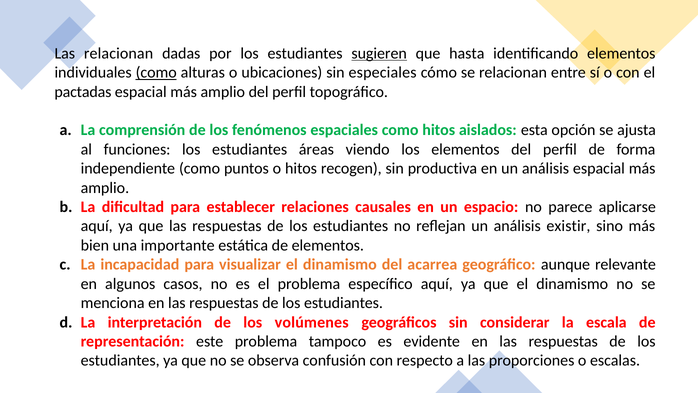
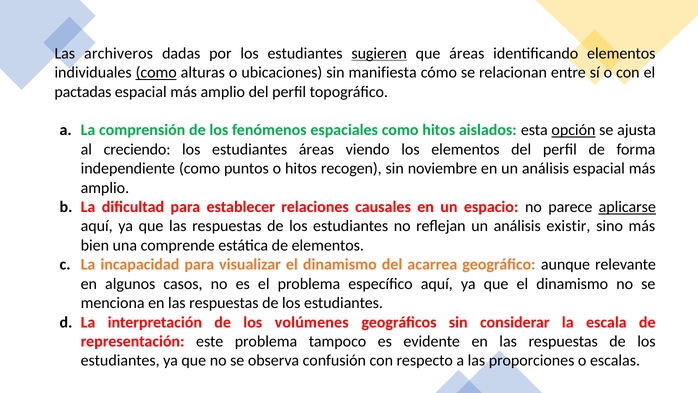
Las relacionan: relacionan -> archiveros (119, 53)
que hasta: hasta -> áreas (467, 53)
especiales: especiales -> manifiesta (383, 72)
opción underline: none -> present (573, 130)
funciones: funciones -> creciendo (137, 149)
productiva: productiva -> noviembre (442, 168)
aplicarse underline: none -> present (627, 207)
importante: importante -> comprende (178, 245)
